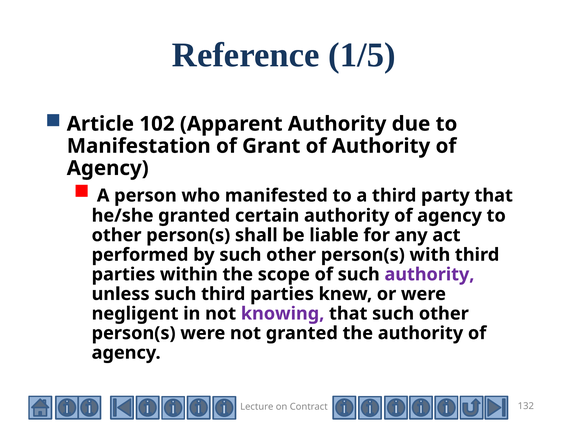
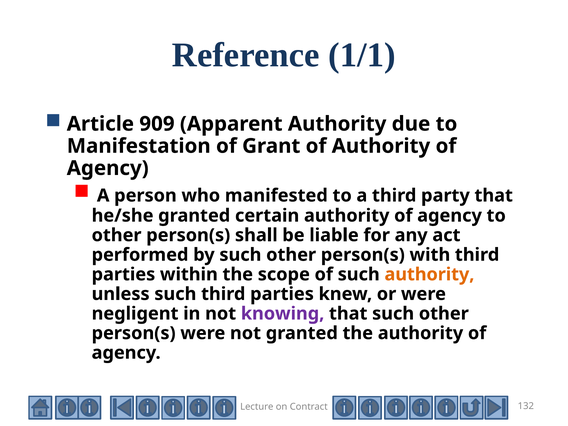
1/5: 1/5 -> 1/1 (362, 55)
102: 102 -> 909 (157, 124)
authority colour: purple -> orange (429, 274)
